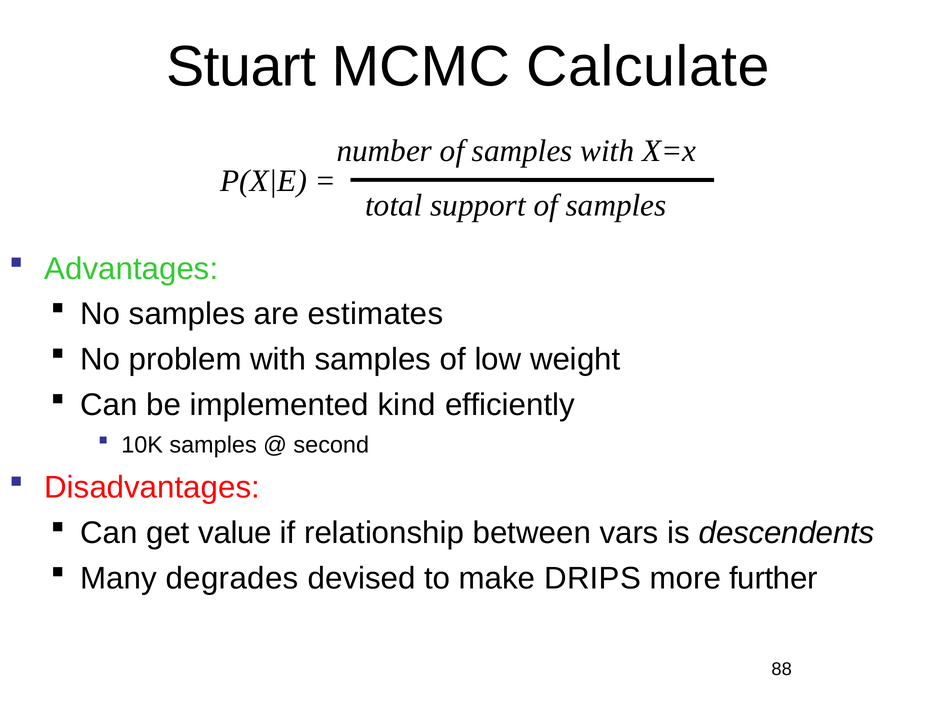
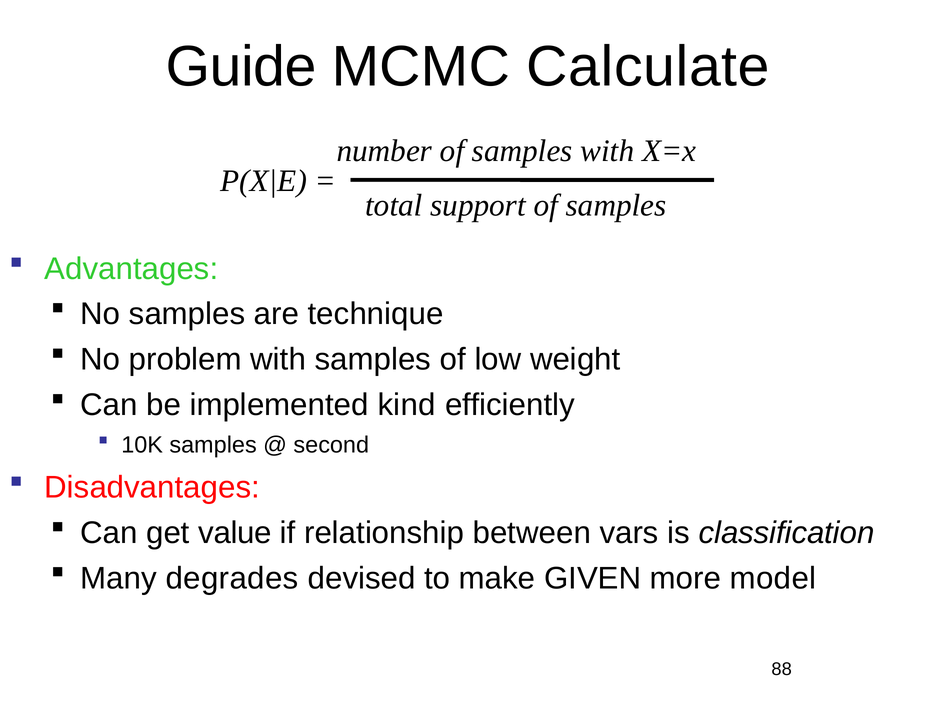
Stuart: Stuart -> Guide (241, 67)
estimates: estimates -> technique (376, 314)
descendents: descendents -> classification (787, 533)
DRIPS: DRIPS -> GIVEN (593, 578)
further: further -> model (773, 578)
